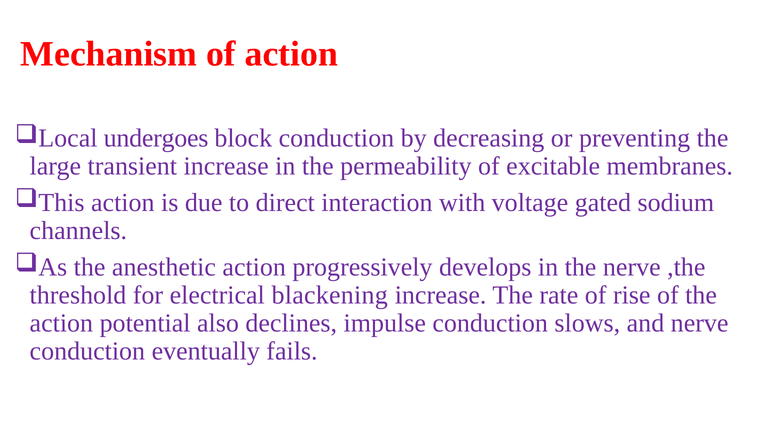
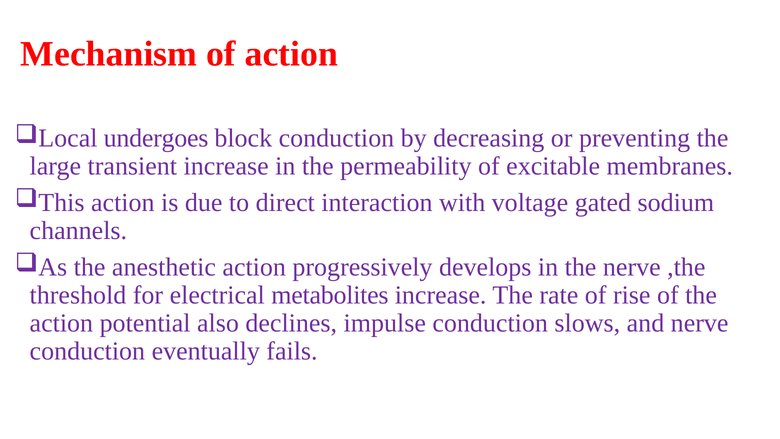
blackening: blackening -> metabolites (330, 295)
